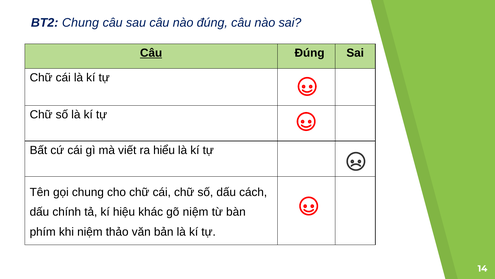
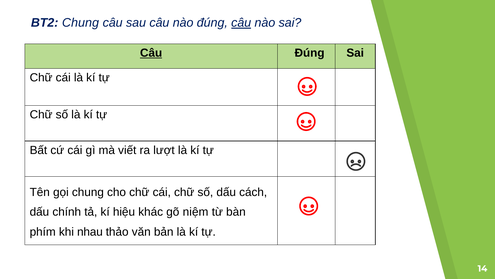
câu underline: none -> present (241, 23)
hiểu: hiểu -> lượt (164, 150)
khi niệm: niệm -> nhau (90, 231)
